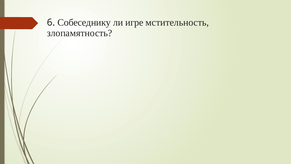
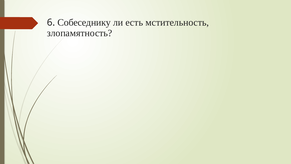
игре: игре -> есть (134, 22)
